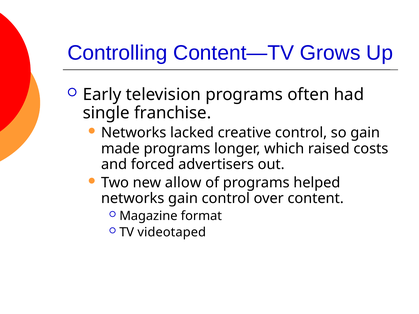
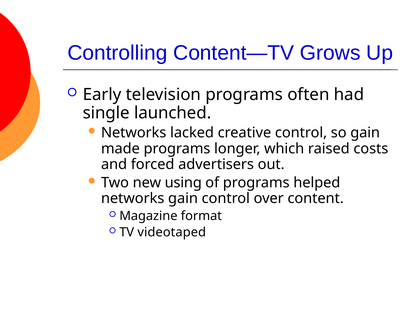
franchise: franchise -> launched (173, 113)
allow: allow -> using (183, 183)
